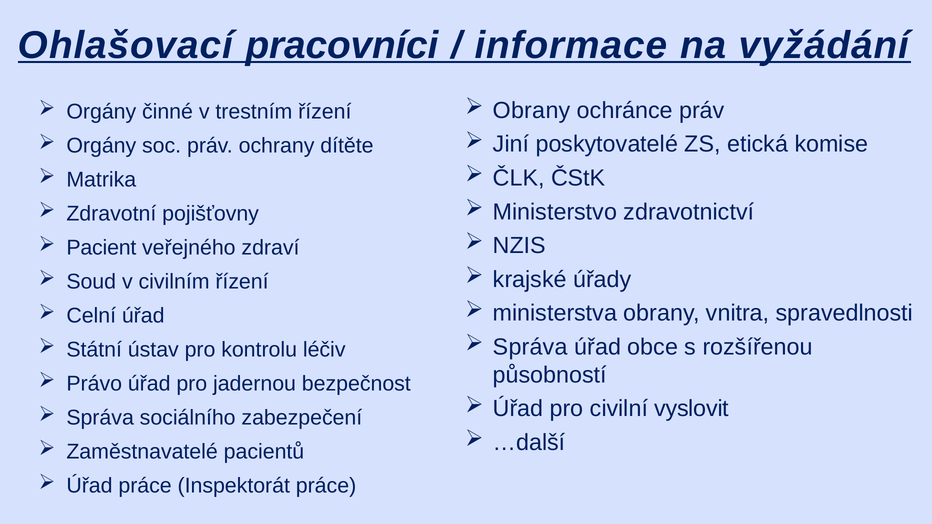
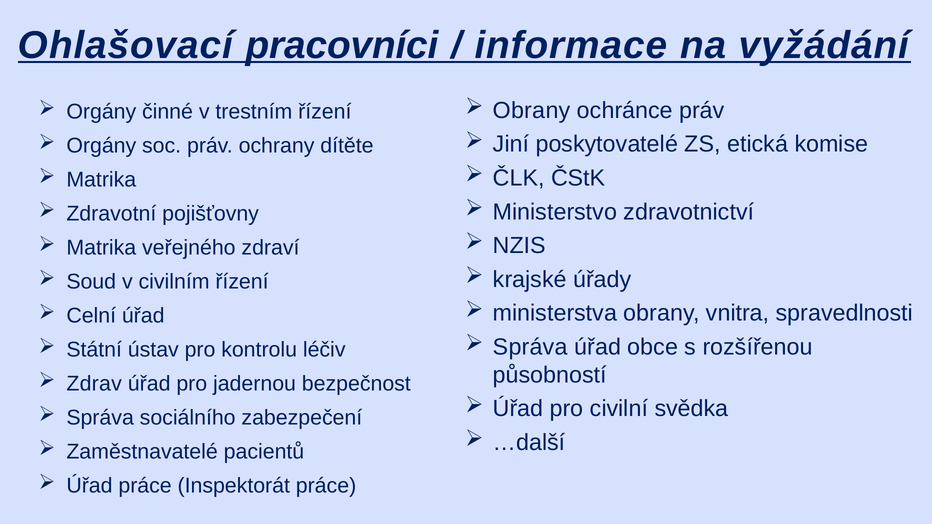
Pacient: Pacient -> Matrika (101, 248)
Právo: Právo -> Zdrav (94, 384)
vyslovit: vyslovit -> svědka (691, 409)
